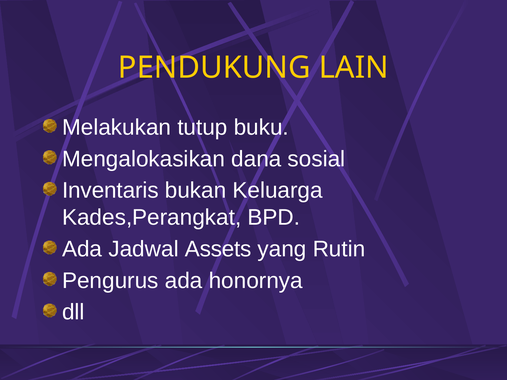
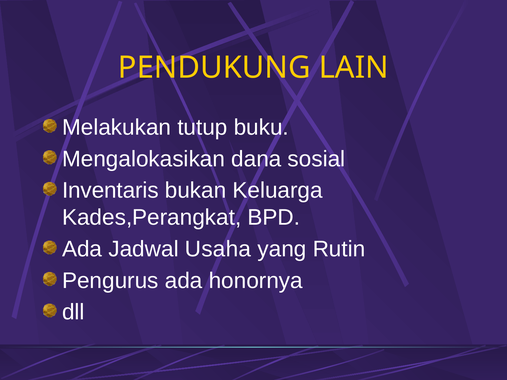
Assets: Assets -> Usaha (218, 249)
